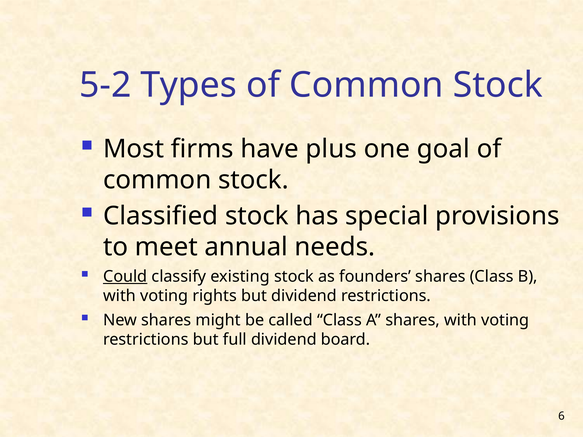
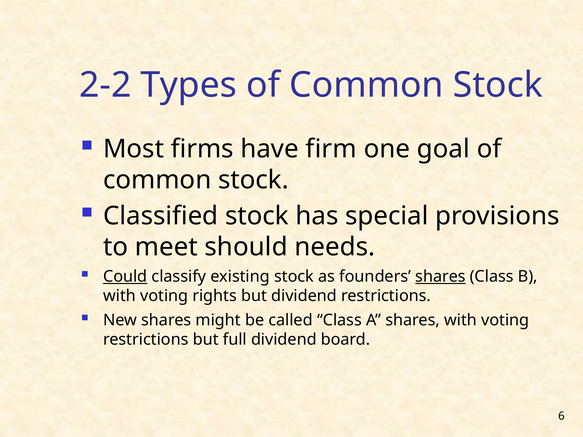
5-2: 5-2 -> 2-2 (105, 85)
plus: plus -> firm (331, 149)
annual: annual -> should (246, 247)
shares underline: none -> present (440, 277)
